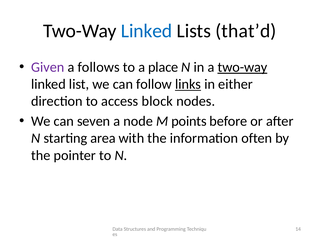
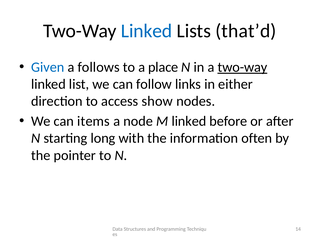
Given colour: purple -> blue (48, 67)
links underline: present -> none (188, 84)
block: block -> show (157, 101)
seven: seven -> items (93, 121)
M points: points -> linked (189, 121)
area: area -> long (103, 138)
